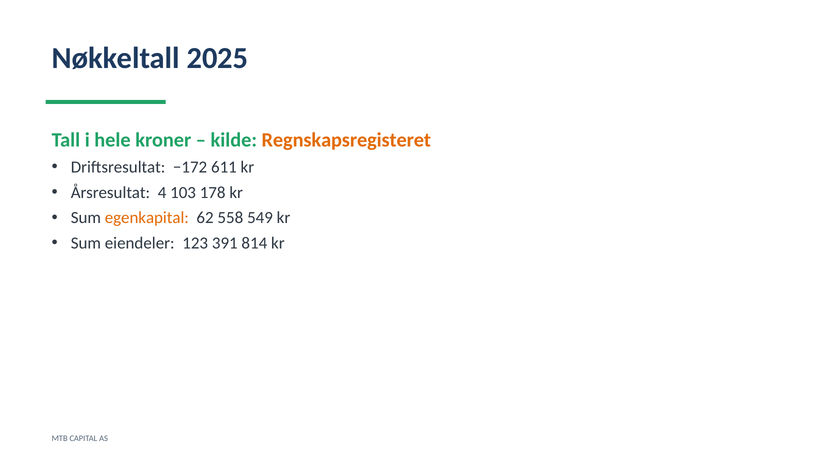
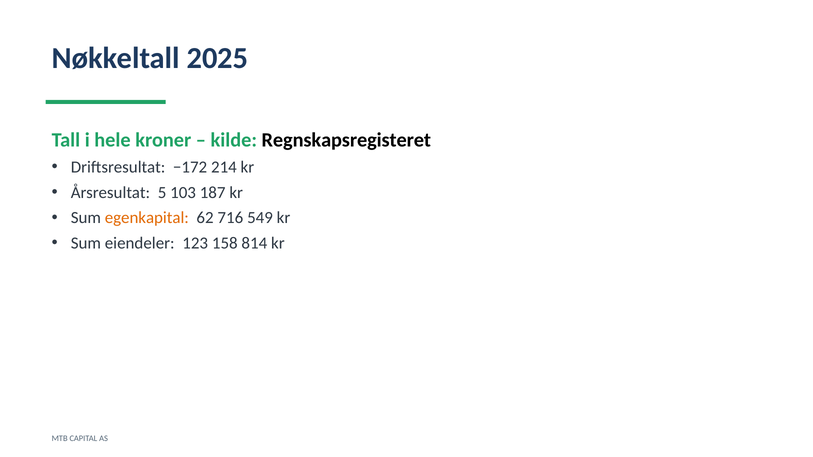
Regnskapsregisteret colour: orange -> black (346, 140)
611: 611 -> 214 (224, 167)
4: 4 -> 5 (162, 193)
178: 178 -> 187 (213, 193)
558: 558 -> 716 (230, 218)
391: 391 -> 158 (225, 243)
